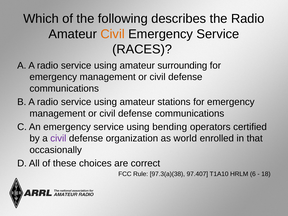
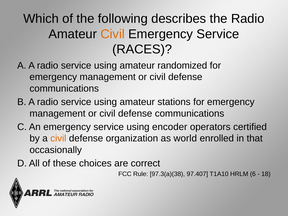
surrounding: surrounding -> randomized (182, 65)
bending: bending -> encoder (170, 127)
civil colour: purple -> orange (58, 138)
